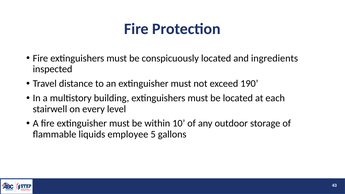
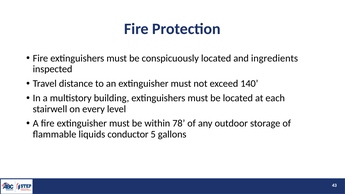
190: 190 -> 140 (249, 84)
10: 10 -> 78 (179, 123)
employee: employee -> conductor (128, 134)
